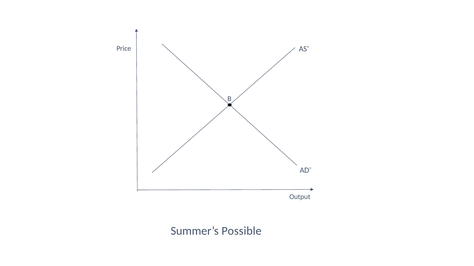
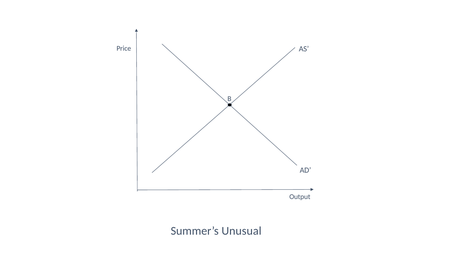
Possible: Possible -> Unusual (242, 231)
